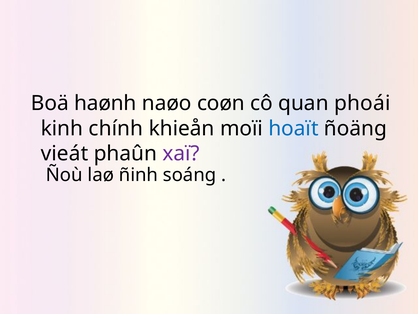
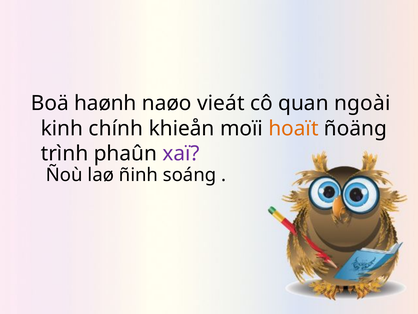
coøn: coøn -> vieát (221, 103)
phoái: phoái -> ngoài (362, 103)
hoaït colour: blue -> orange (293, 128)
vieát: vieát -> trình (65, 153)
